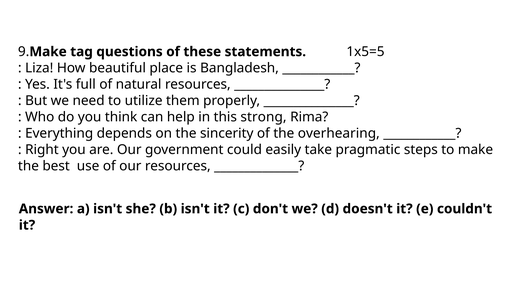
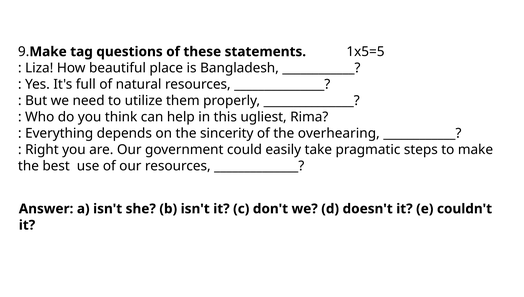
strong: strong -> ugliest (264, 117)
